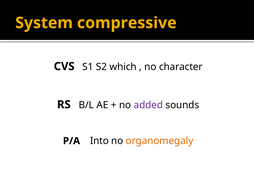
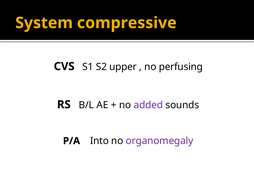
which: which -> upper (123, 67)
character: character -> perfusing (181, 67)
organomegaly colour: orange -> purple (160, 141)
